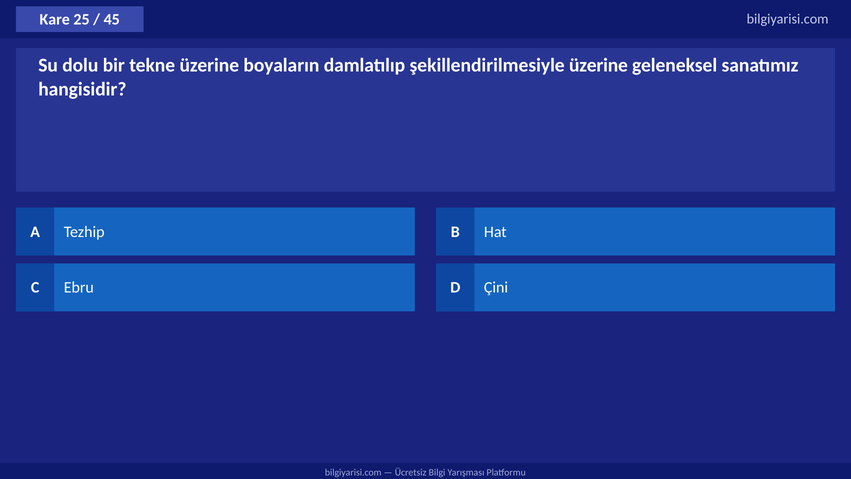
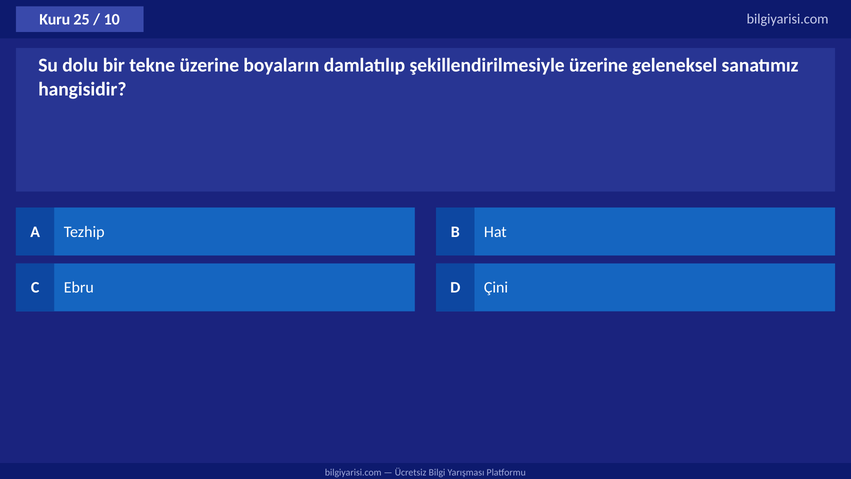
Kare: Kare -> Kuru (55, 19)
45: 45 -> 10 (112, 19)
